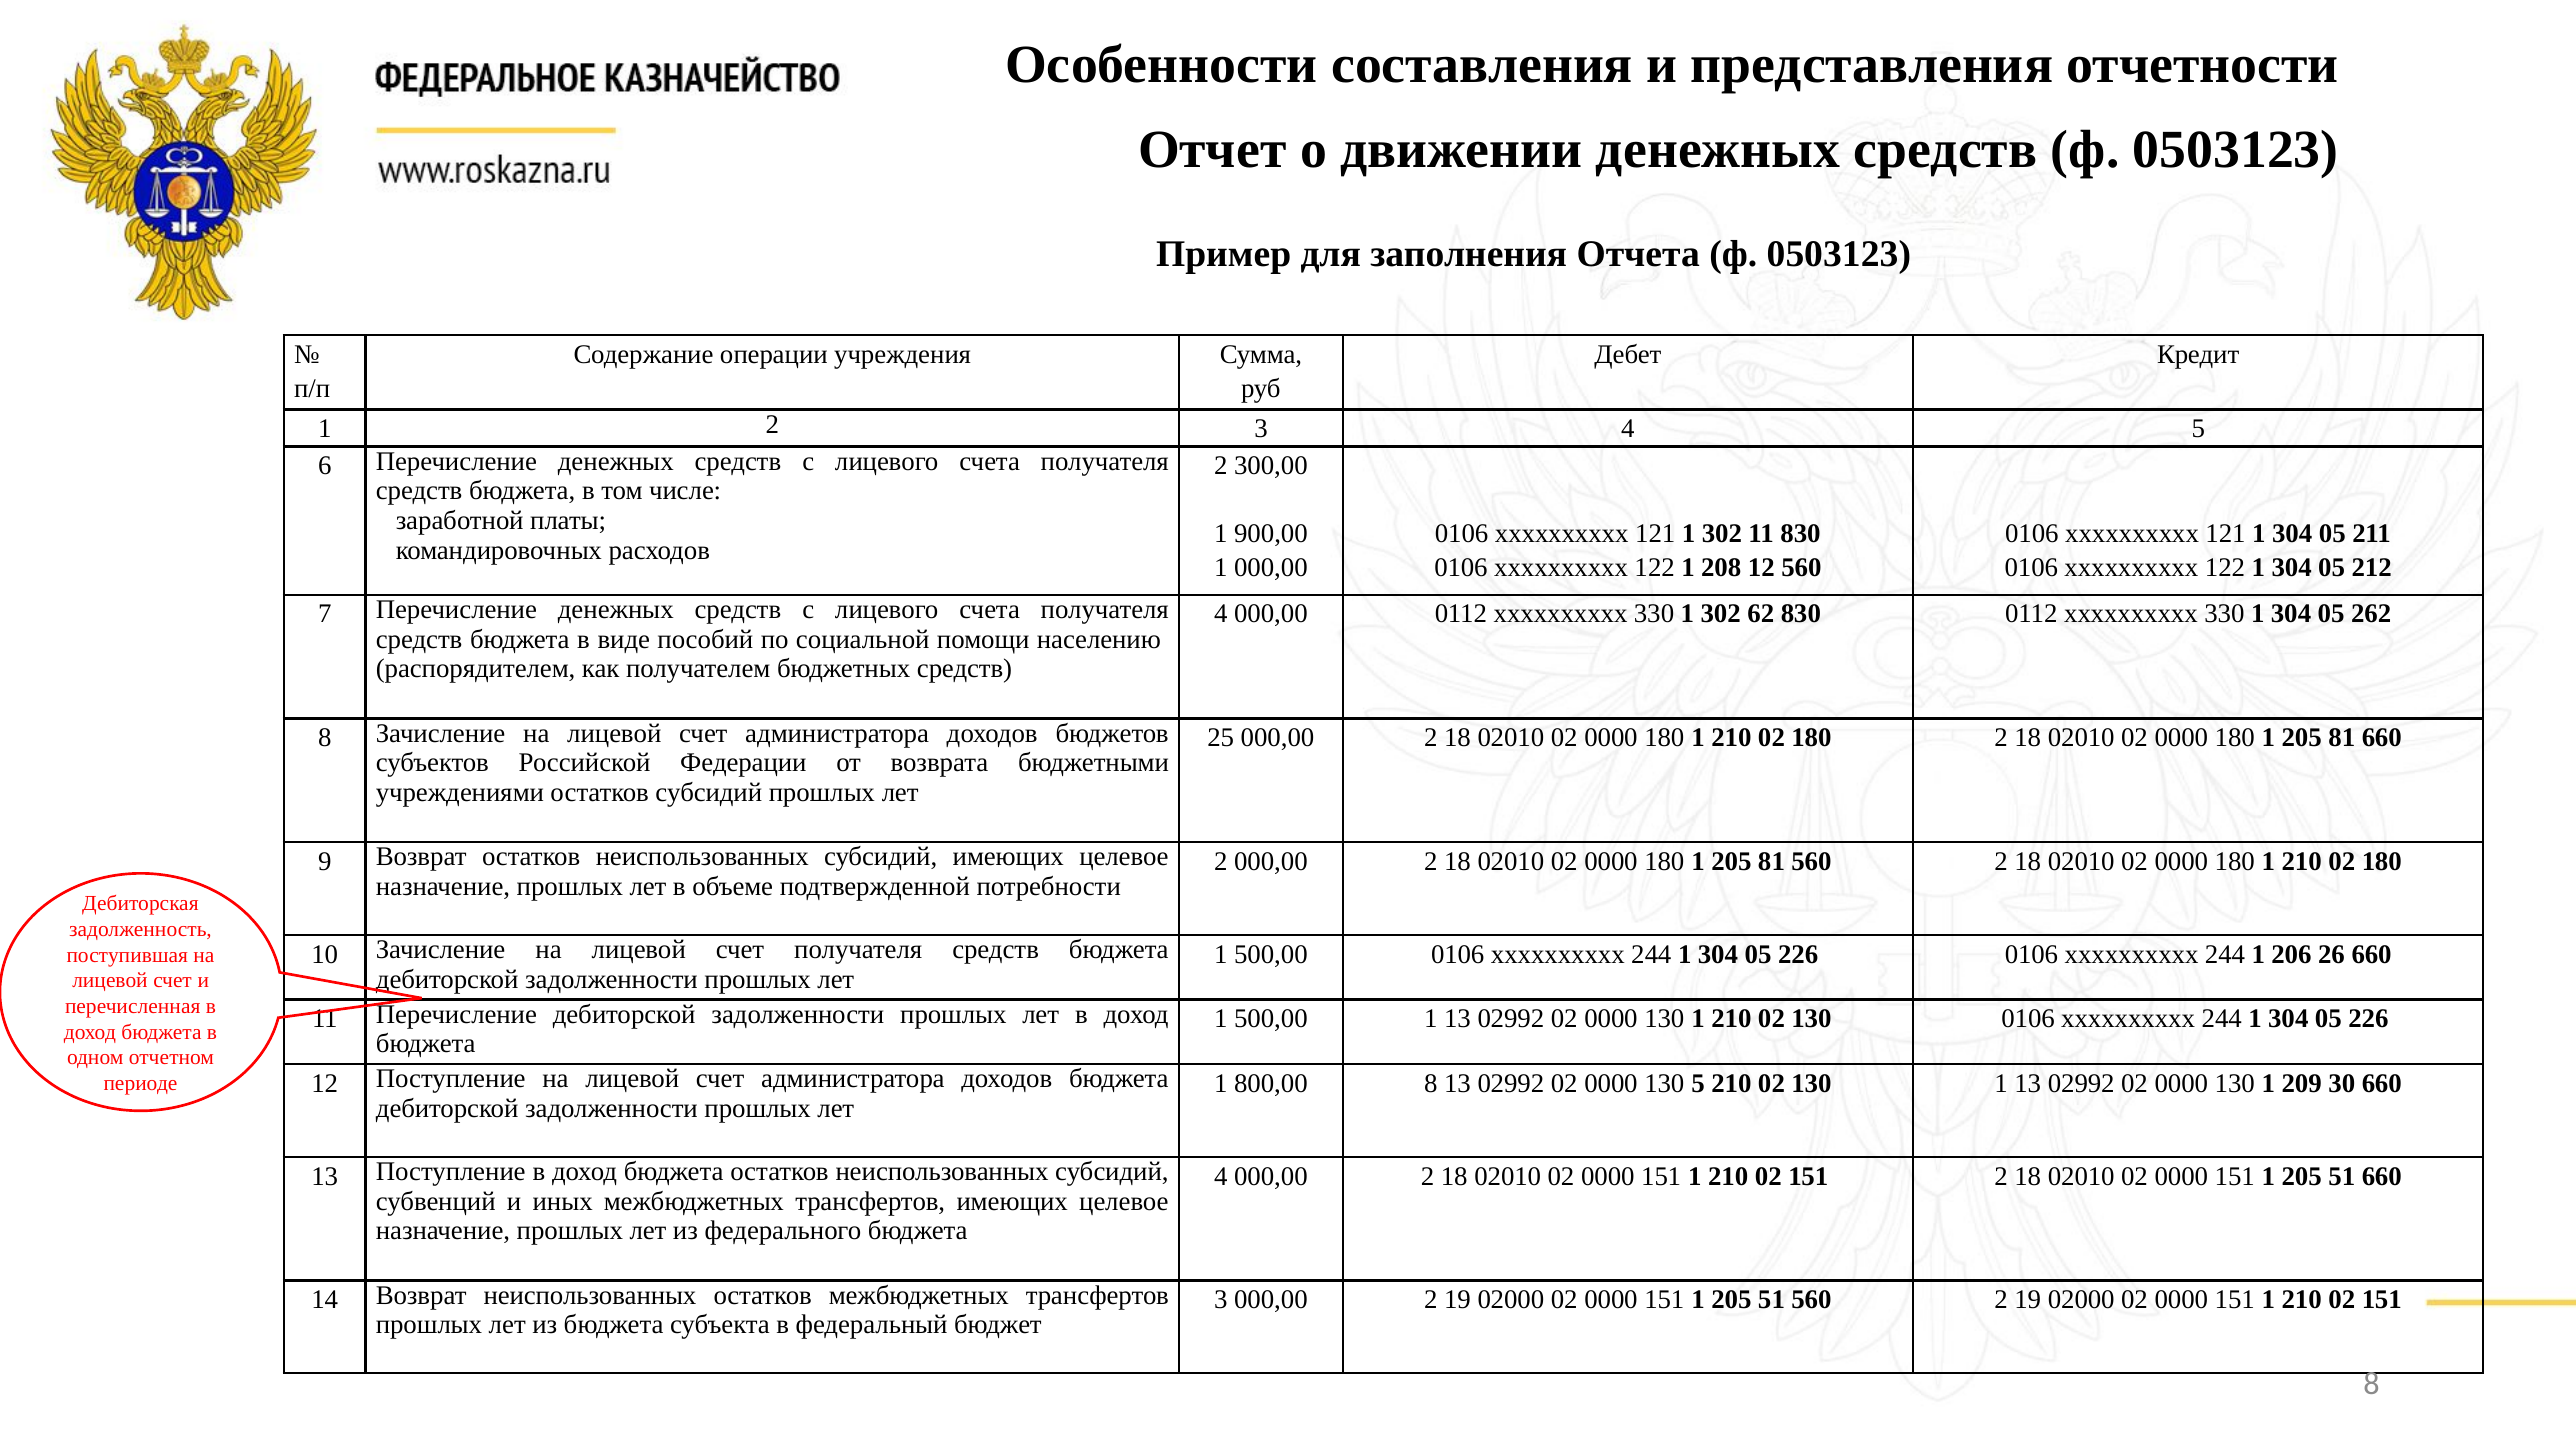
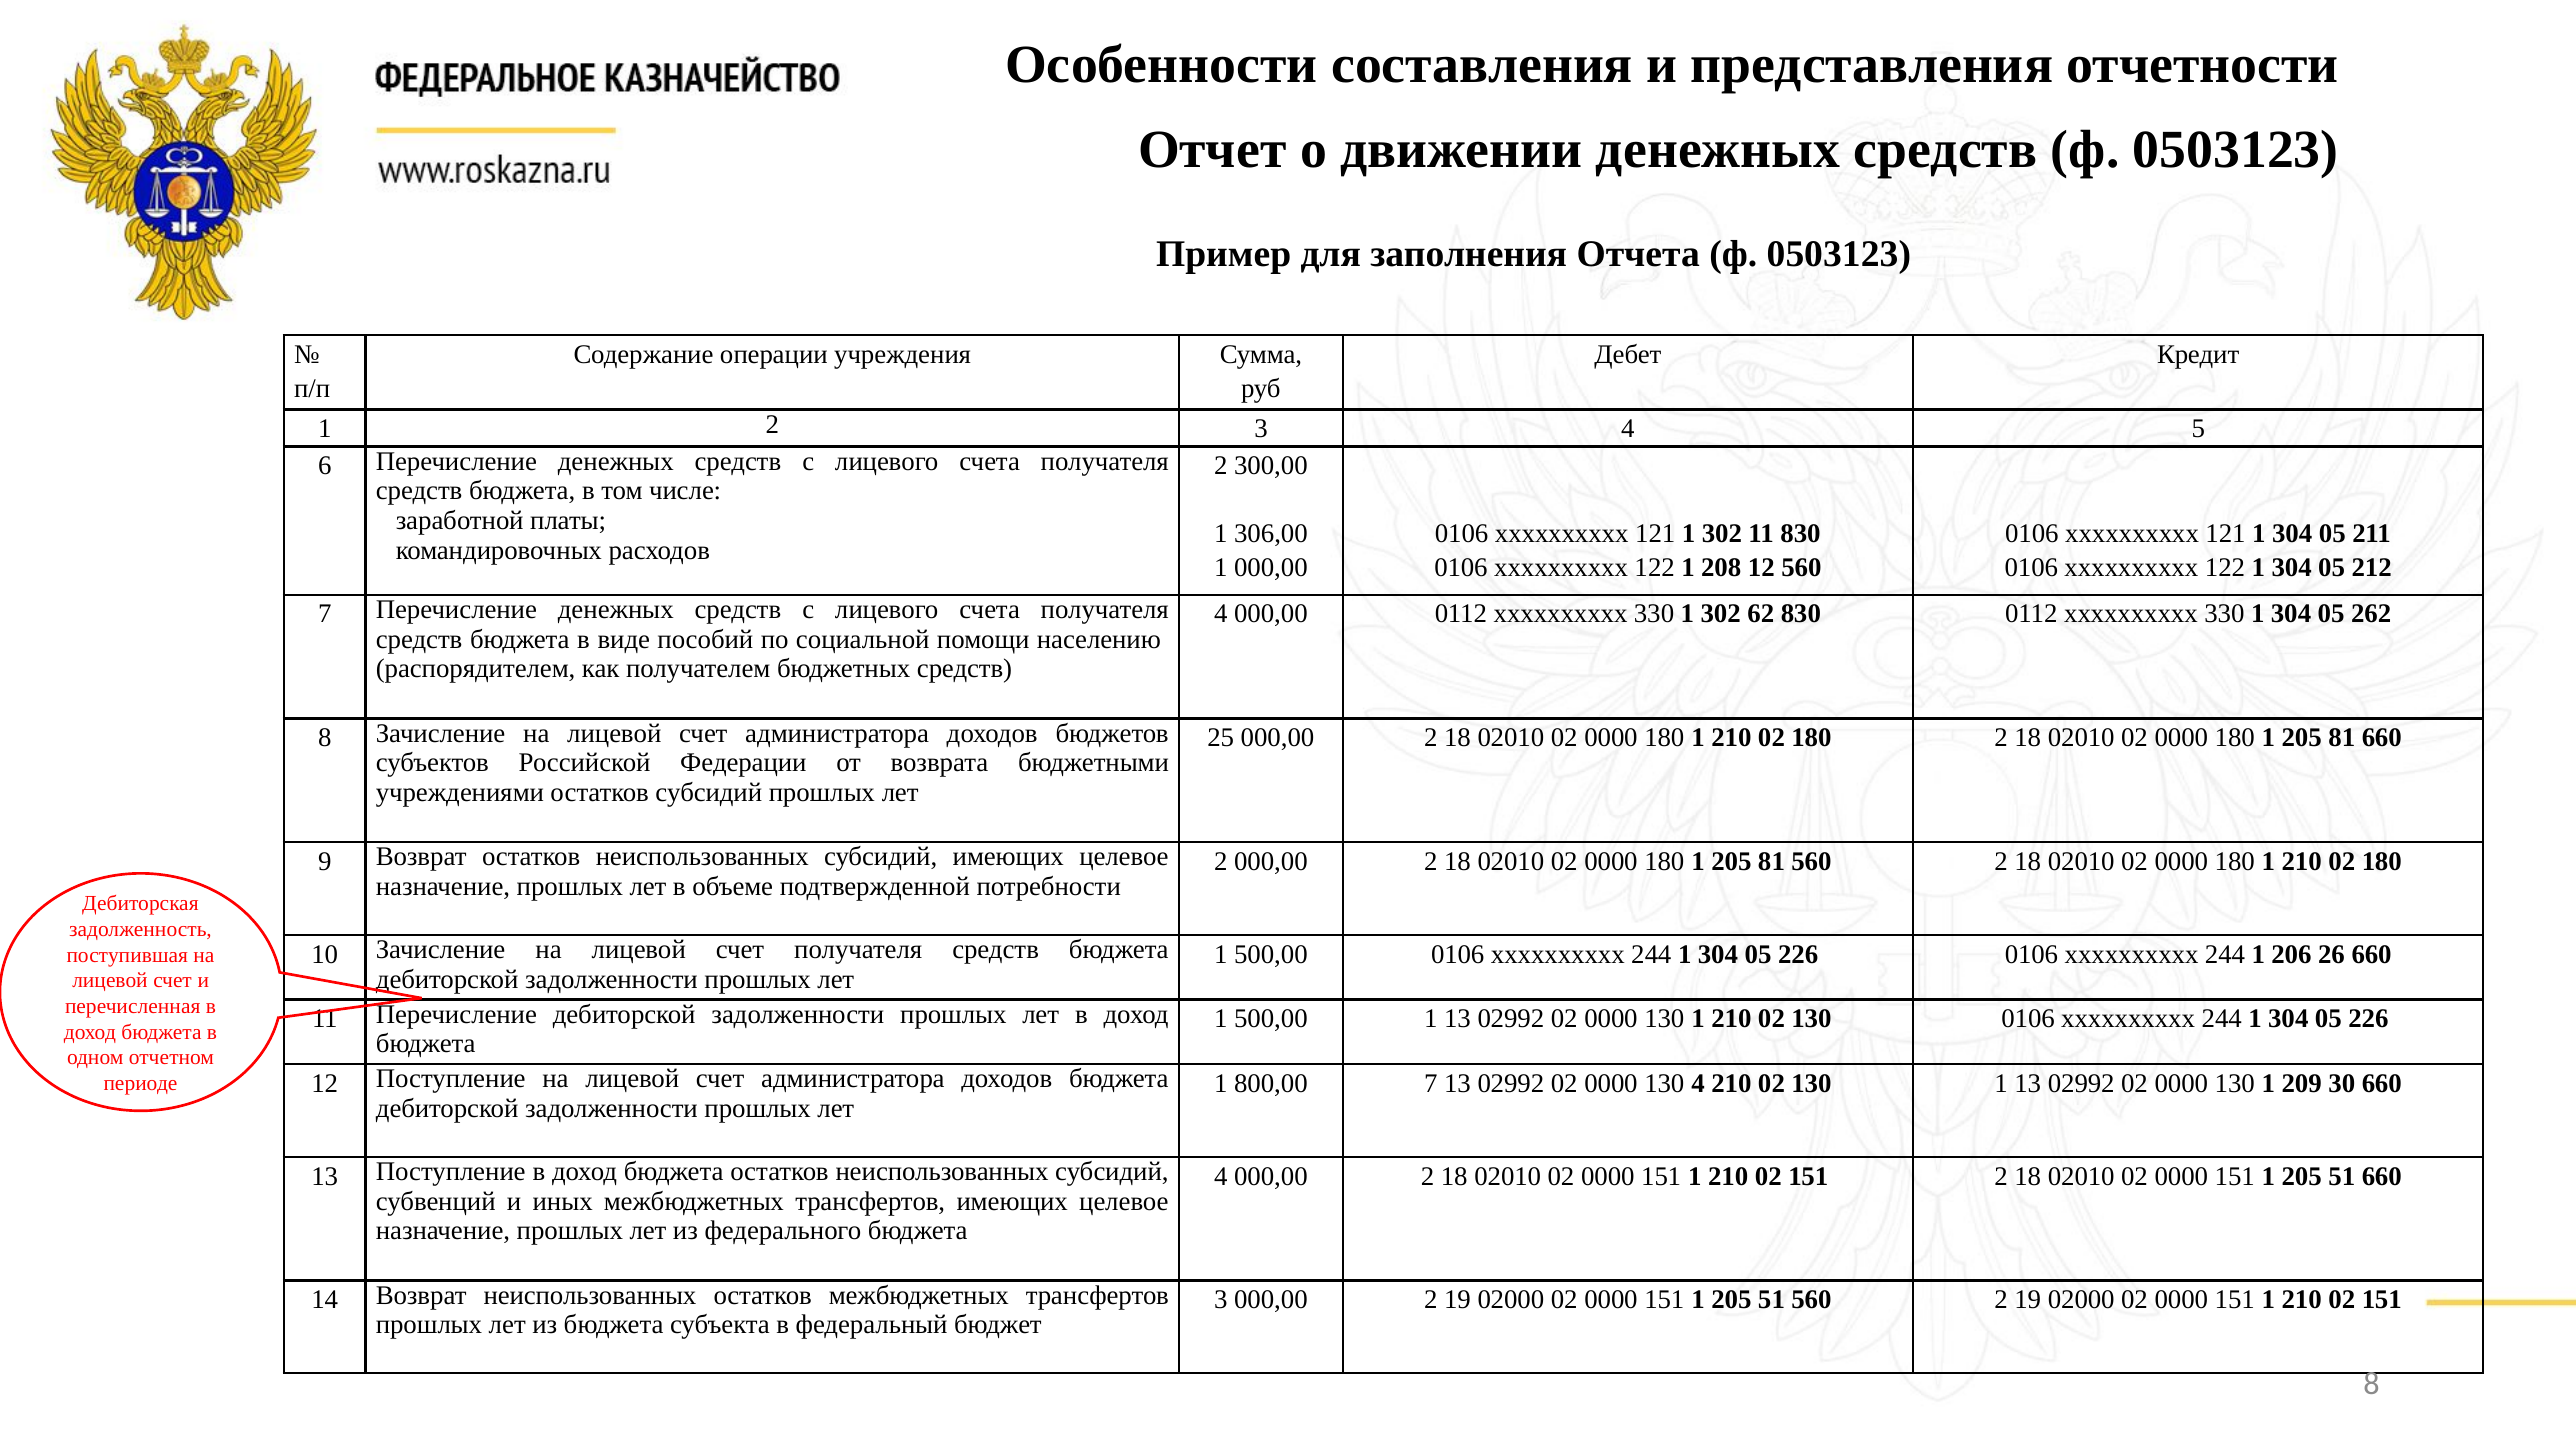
900,00: 900,00 -> 306,00 (1271, 534)
800,00 8: 8 -> 7 (1431, 1083)
130 5: 5 -> 4 (1698, 1083)
